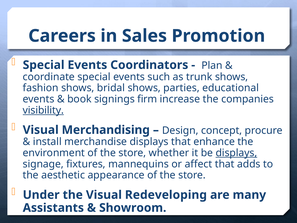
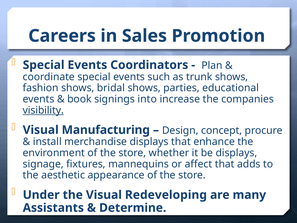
firm: firm -> into (147, 99)
Merchandising: Merchandising -> Manufacturing (106, 130)
displays underline: present -> none (236, 153)
Showroom: Showroom -> Determine (133, 208)
